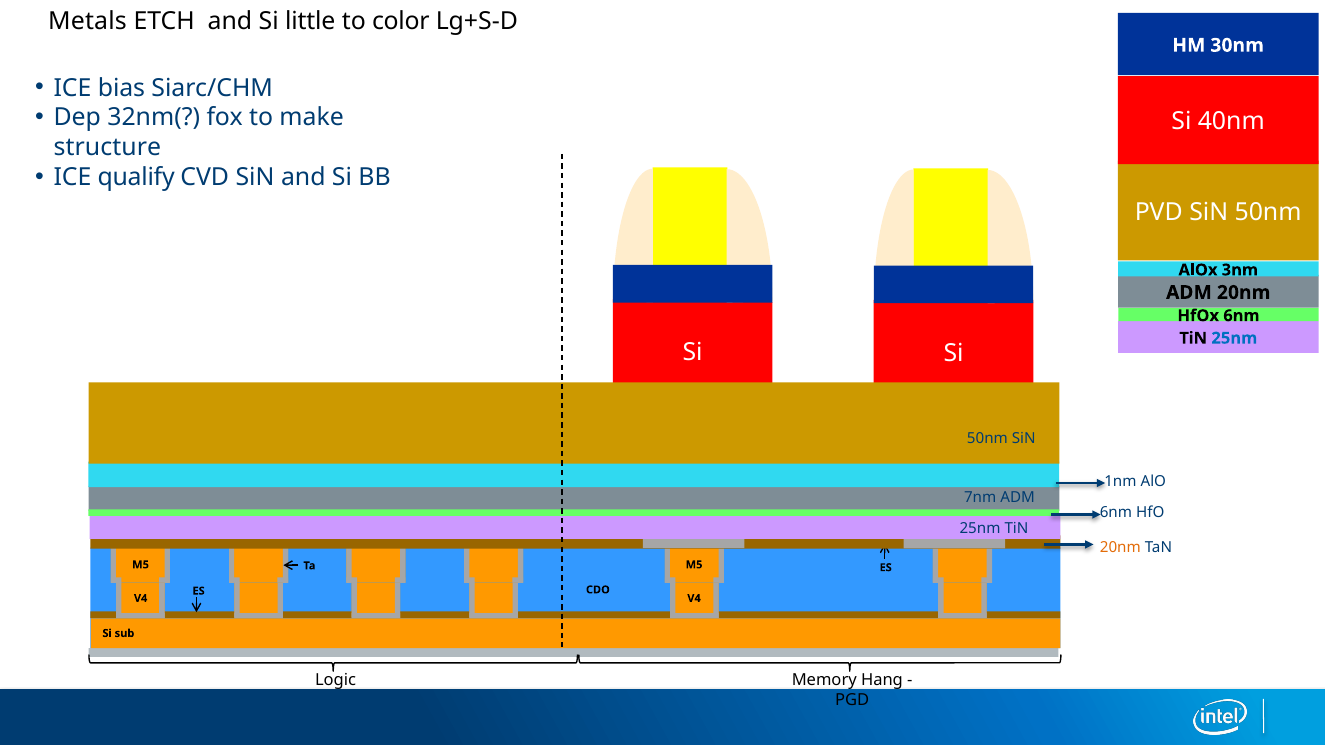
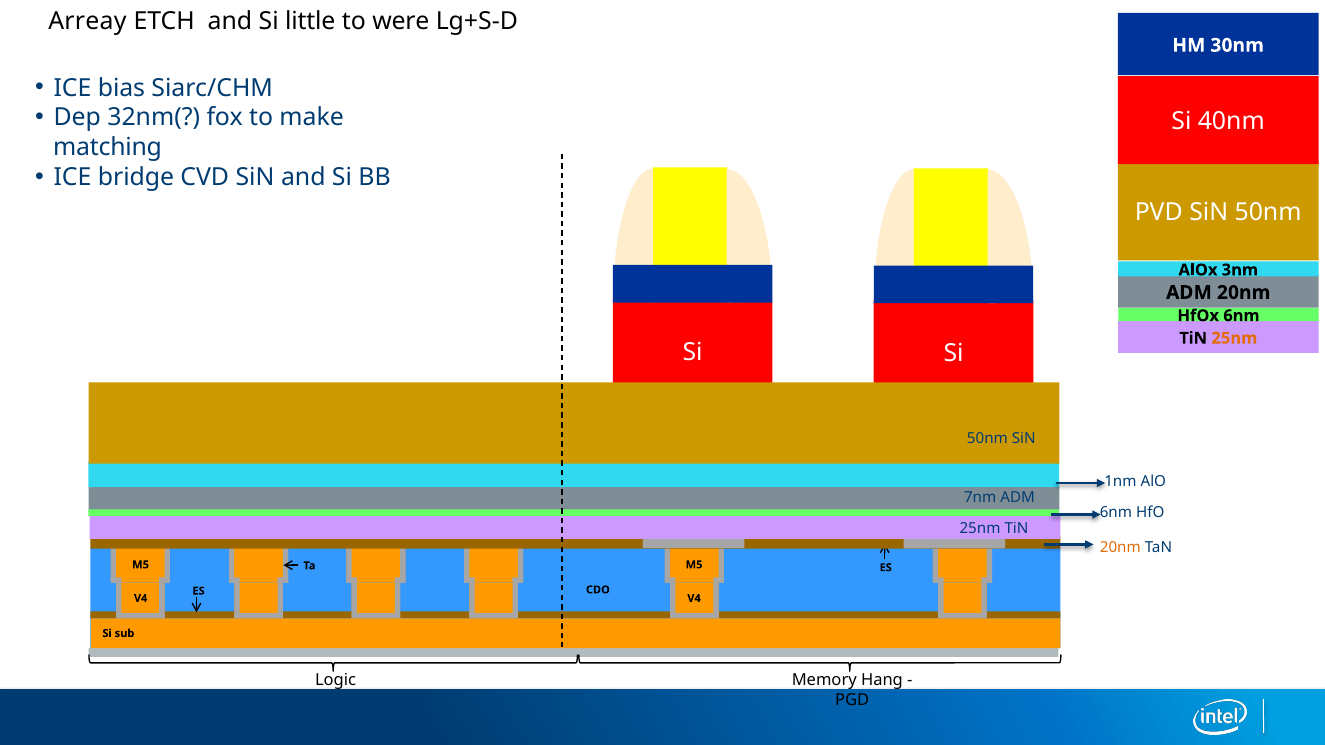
Metals: Metals -> Arreay (87, 22)
color: color -> were (401, 22)
structure: structure -> matching (108, 148)
qualify: qualify -> bridge (136, 177)
25nm colour: blue -> orange (1234, 338)
